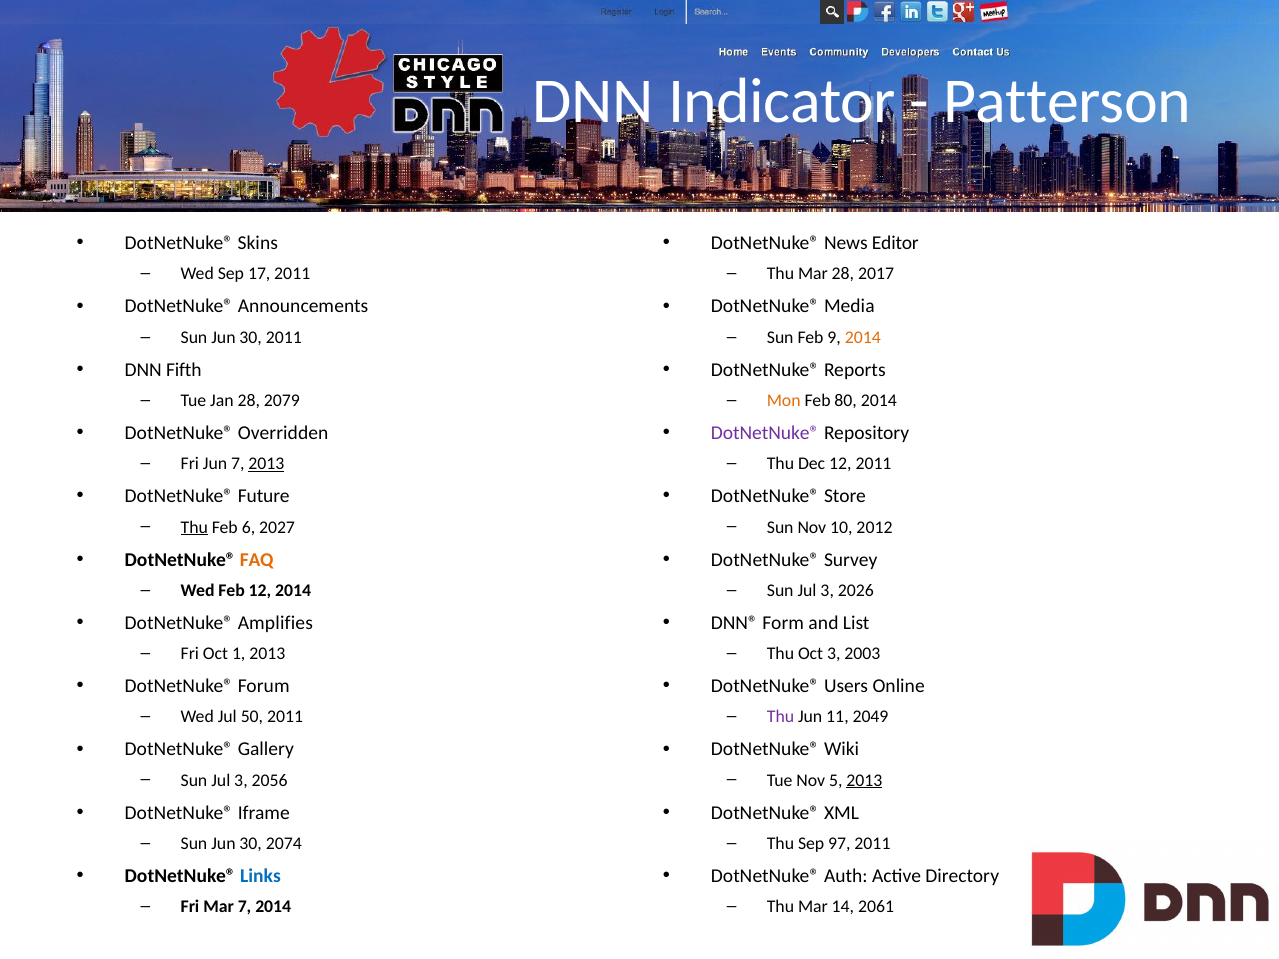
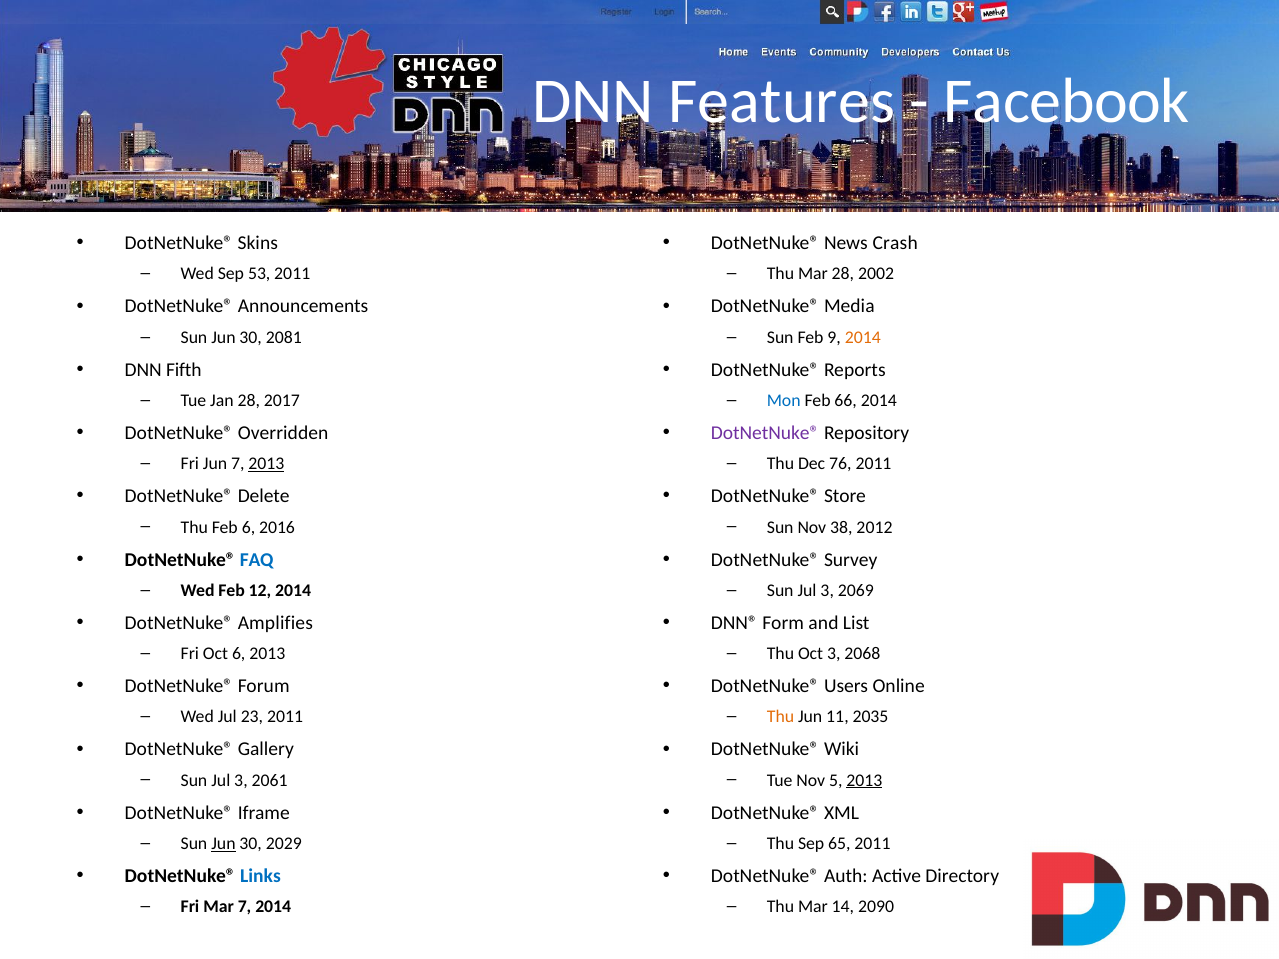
Indicator: Indicator -> Features (782, 102)
Patterson: Patterson -> Facebook (1067, 102)
Editor: Editor -> Crash (895, 243)
17: 17 -> 53 (259, 274)
2017: 2017 -> 2002 (876, 274)
30 2011: 2011 -> 2081 (284, 337)
2079: 2079 -> 2017 (282, 401)
Mon colour: orange -> blue (784, 401)
80: 80 -> 66 (846, 401)
Dec 12: 12 -> 76 (840, 464)
Future: Future -> Delete (264, 496)
Thu underline: present -> none (194, 527)
2027: 2027 -> 2016 (277, 527)
10: 10 -> 38 (841, 527)
FAQ colour: orange -> blue (257, 560)
2026: 2026 -> 2069 (856, 591)
Oct 1: 1 -> 6 (239, 654)
2003: 2003 -> 2068 (862, 654)
50: 50 -> 23 (252, 717)
Thu colour: purple -> orange (781, 717)
2049: 2049 -> 2035 (871, 717)
2056: 2056 -> 2061 (270, 780)
Jun underline: none -> present (223, 844)
2074: 2074 -> 2029 (284, 844)
97: 97 -> 65 (839, 844)
2061: 2061 -> 2090 (876, 907)
